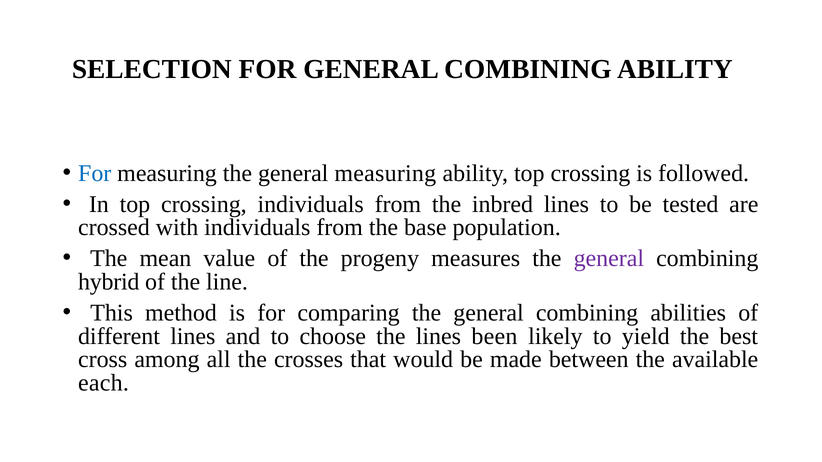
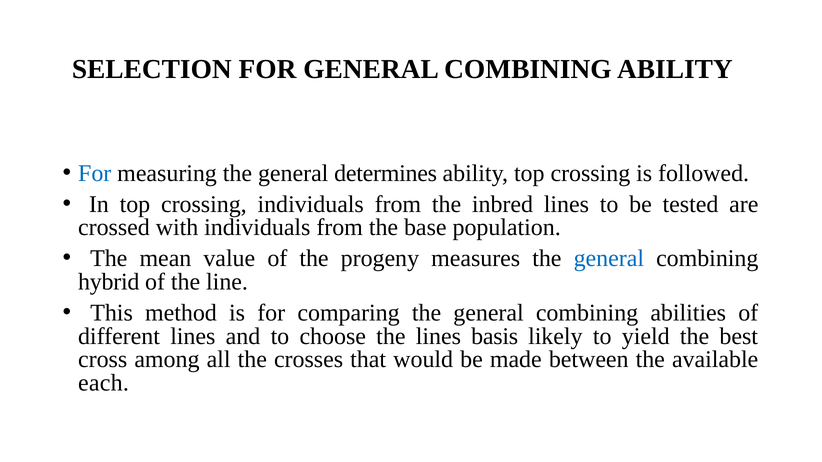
general measuring: measuring -> determines (386, 173)
general colour: purple -> blue (609, 259)
been: been -> basis (495, 336)
